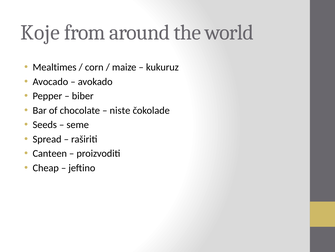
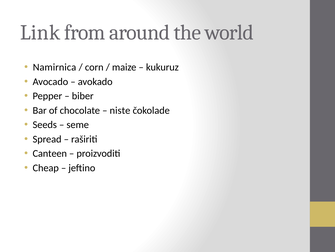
Koje: Koje -> Link (40, 32)
Mealtimes: Mealtimes -> Namirnica (55, 67)
